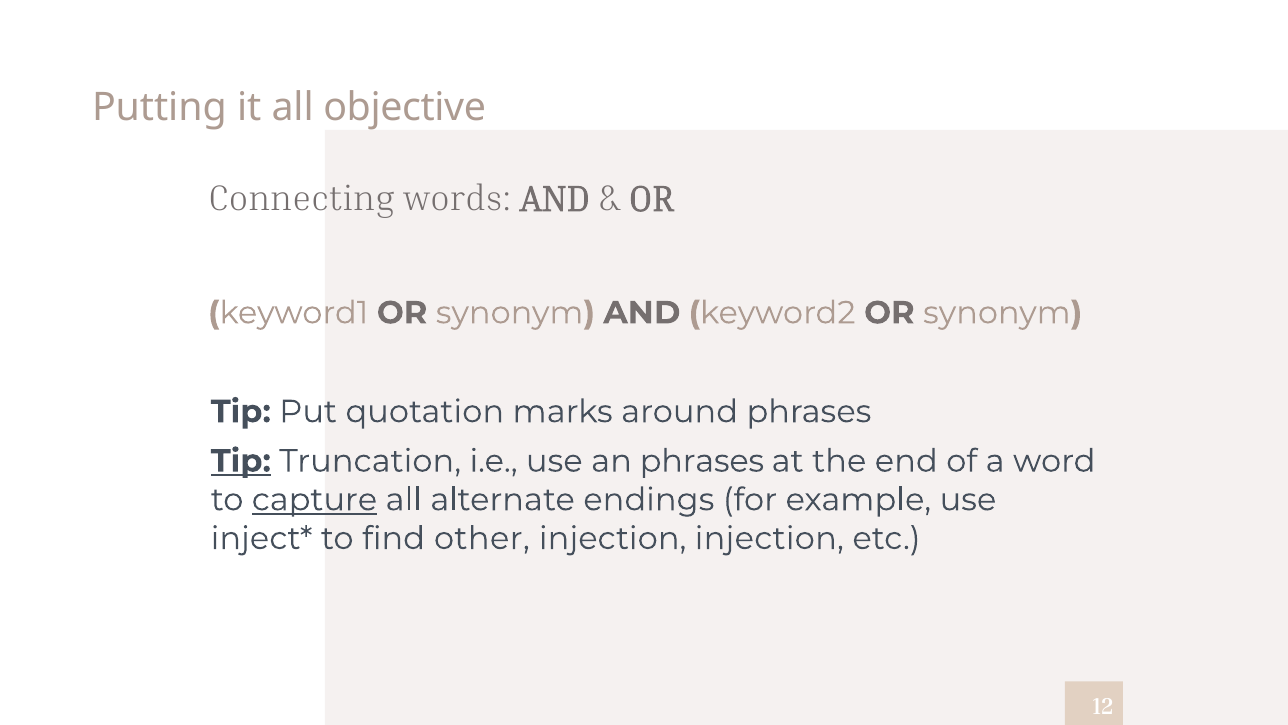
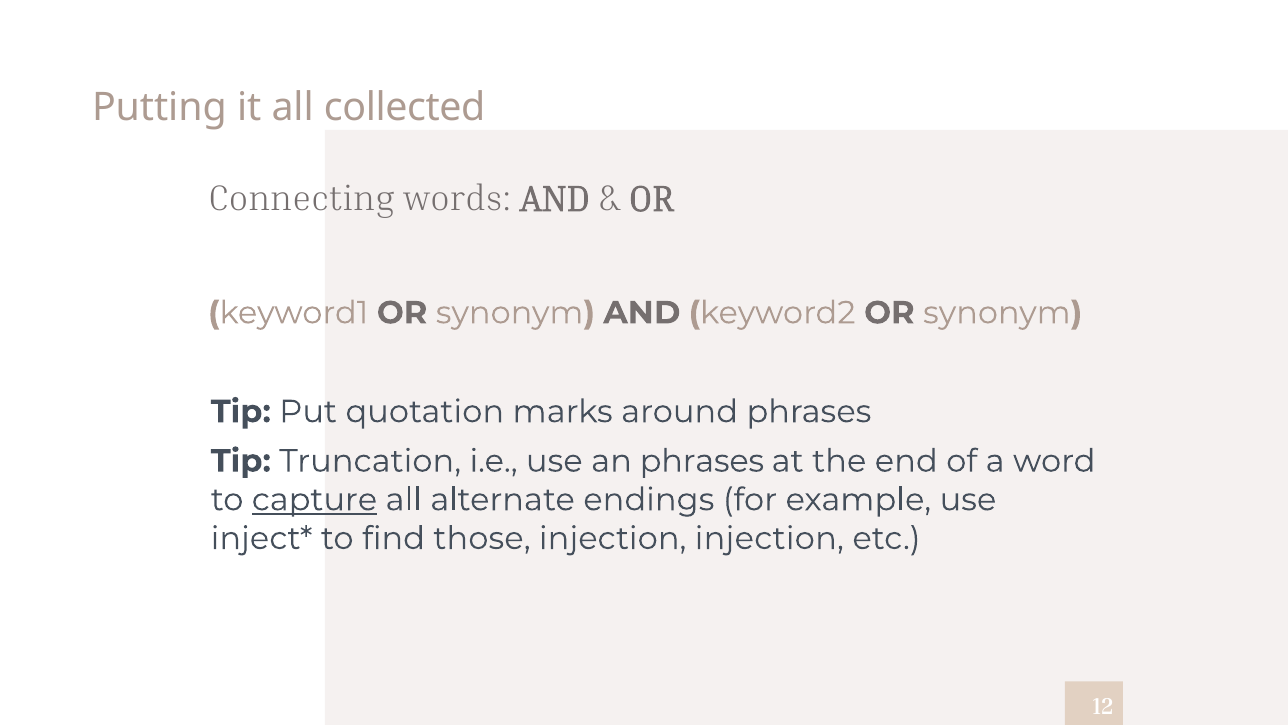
objective: objective -> collected (405, 107)
Tip underline: present -> none (241, 461)
other: other -> those (482, 538)
